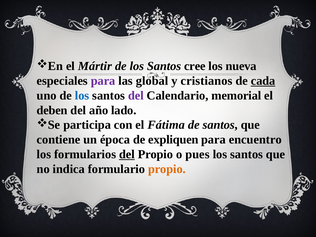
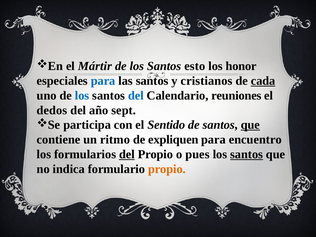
cree: cree -> esto (195, 66)
nueva: nueva -> honor (241, 66)
para colour: purple -> blue (103, 81)
las global: global -> santos (152, 81)
del colour: purple -> blue (136, 96)
memorial: memorial -> reuniones (236, 96)
deben: deben -> dedos (52, 110)
lado: lado -> sept (124, 110)
Fátima: Fátima -> Sentido (166, 125)
que underline: none -> present (250, 125)
época: época -> ritmo (115, 140)
santos underline: none -> present (247, 154)
